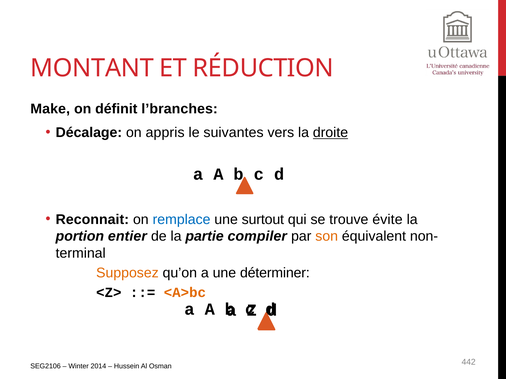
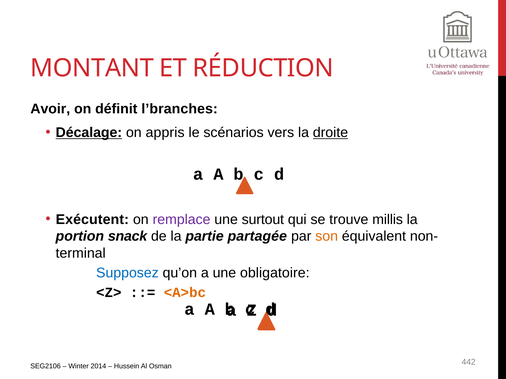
Make: Make -> Avoir (50, 109)
Décalage underline: none -> present (89, 133)
suivantes: suivantes -> scénarios (234, 133)
Reconnait: Reconnait -> Exécutent (92, 220)
remplace colour: blue -> purple (182, 220)
évite: évite -> millis (388, 220)
entier: entier -> snack (128, 237)
compiler: compiler -> partagée (257, 237)
Supposez colour: orange -> blue (127, 273)
déterminer: déterminer -> obligatoire (275, 273)
